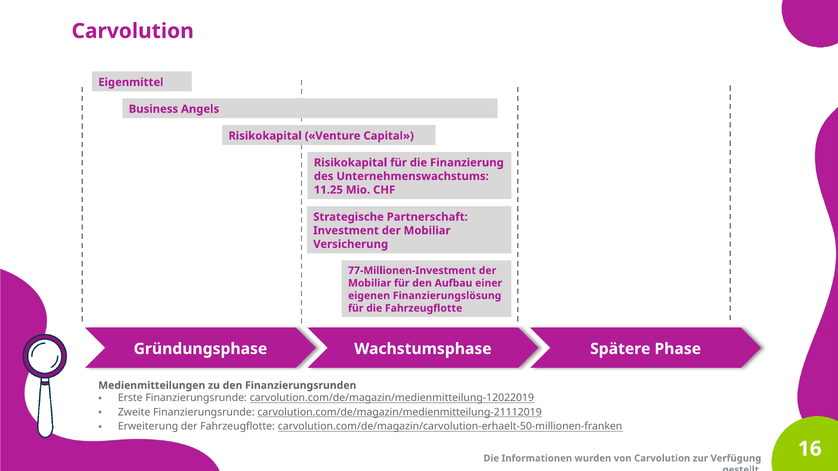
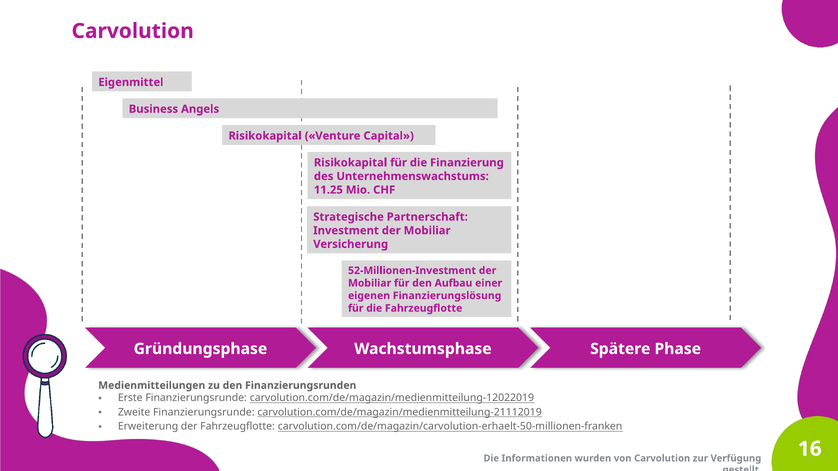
77-Millionen-Investment: 77-Millionen-Investment -> 52-Millionen-Investment (412, 271)
